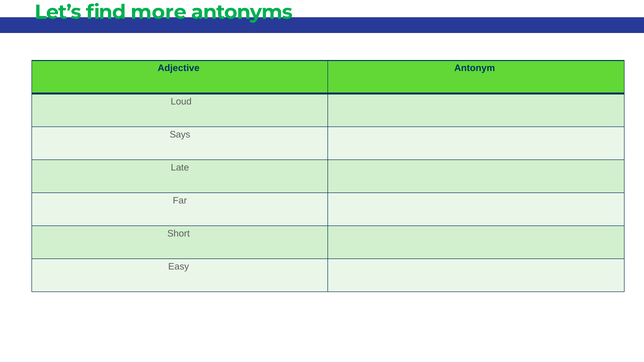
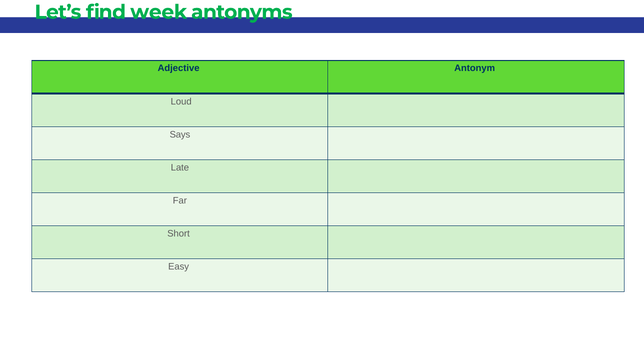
more: more -> week (159, 12)
